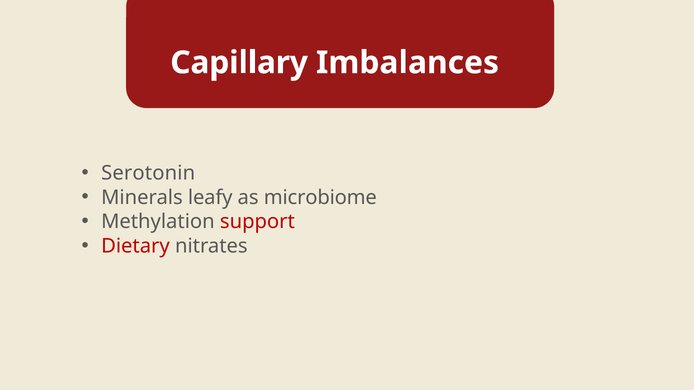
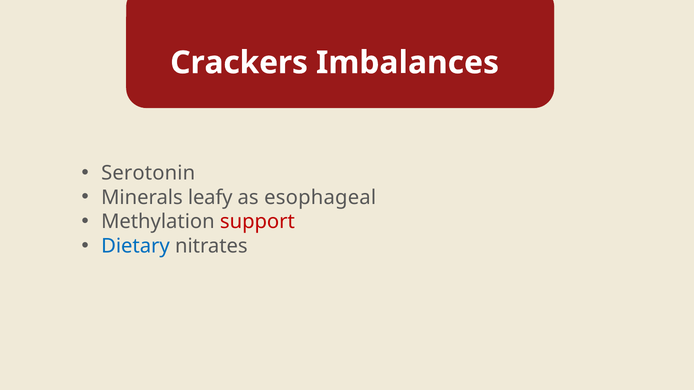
Capillary: Capillary -> Crackers (239, 63)
microbiome: microbiome -> esophageal (320, 198)
Dietary colour: red -> blue (135, 246)
